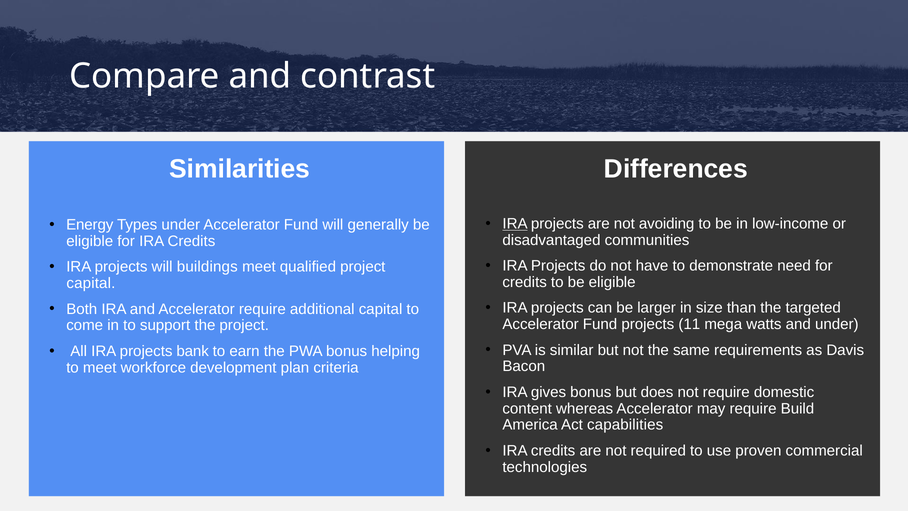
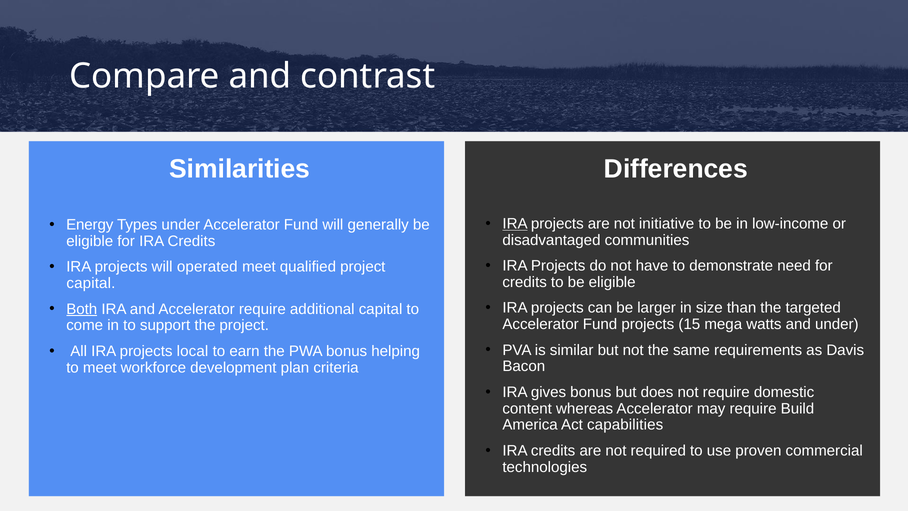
avoiding: avoiding -> initiative (667, 224)
buildings: buildings -> operated (207, 267)
Both underline: none -> present (82, 309)
11: 11 -> 15 (689, 324)
bank: bank -> local (192, 351)
